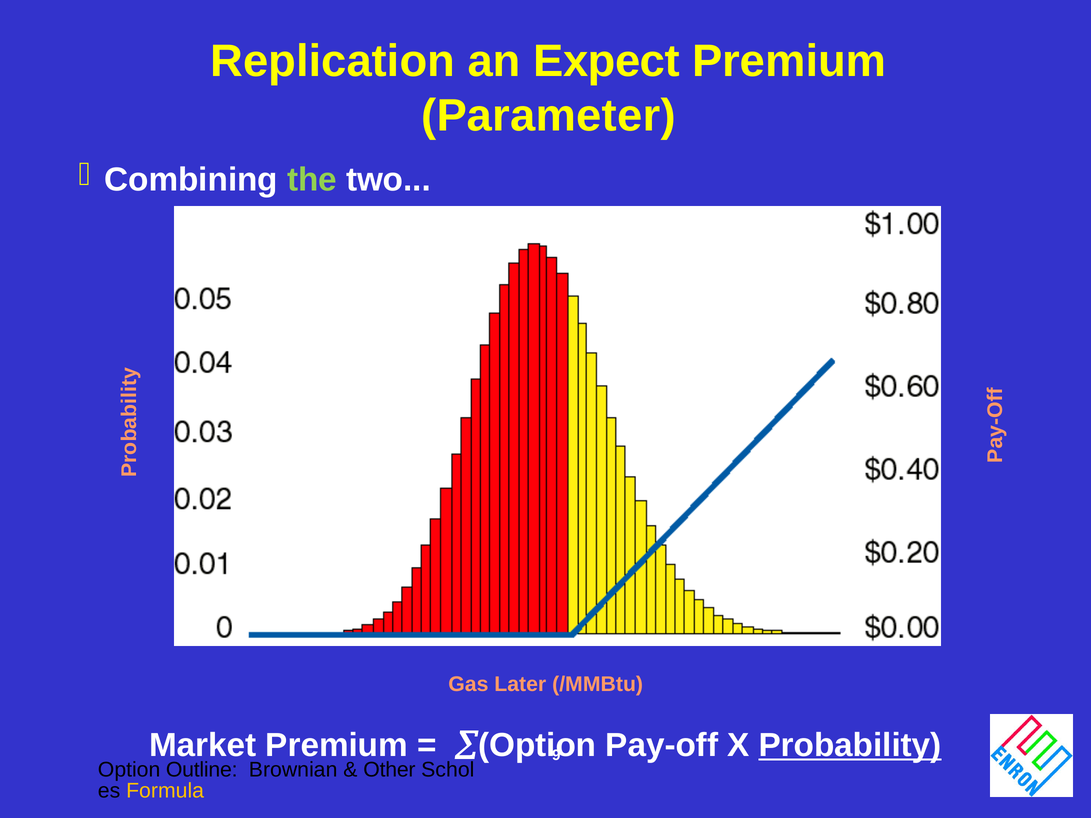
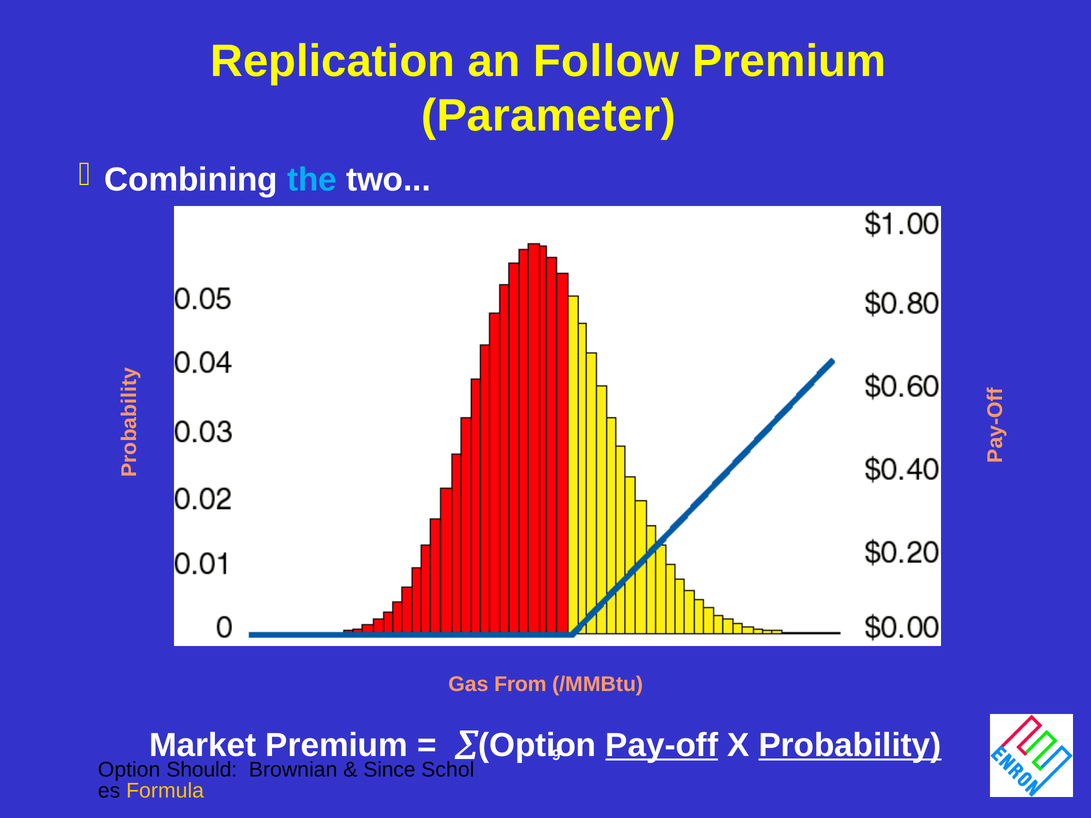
Expect: Expect -> Follow (606, 61)
the colour: light green -> light blue (312, 180)
Later: Later -> From (520, 684)
Pay-off underline: none -> present (662, 745)
Outline: Outline -> Should (202, 770)
Other: Other -> Since (389, 770)
